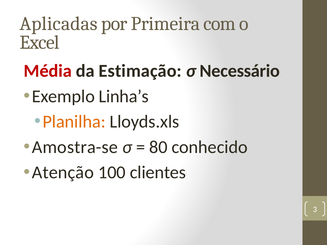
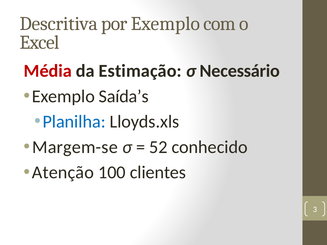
Aplicadas: Aplicadas -> Descritiva (59, 24)
por Primeira: Primeira -> Exemplo (165, 24)
Linha’s: Linha’s -> Saída’s (124, 96)
Planilha colour: orange -> blue (74, 122)
Amostra-se: Amostra-se -> Margem-se (75, 147)
80: 80 -> 52 (158, 147)
